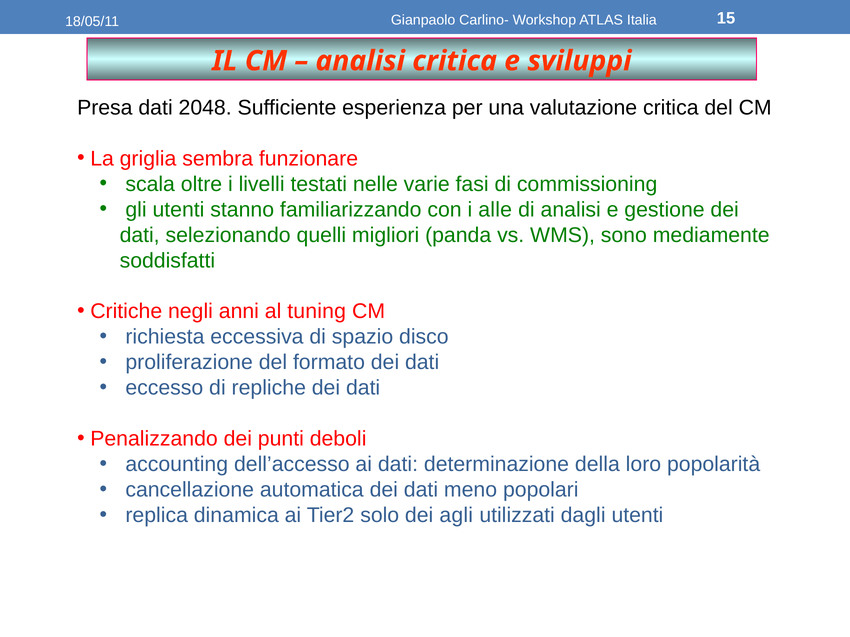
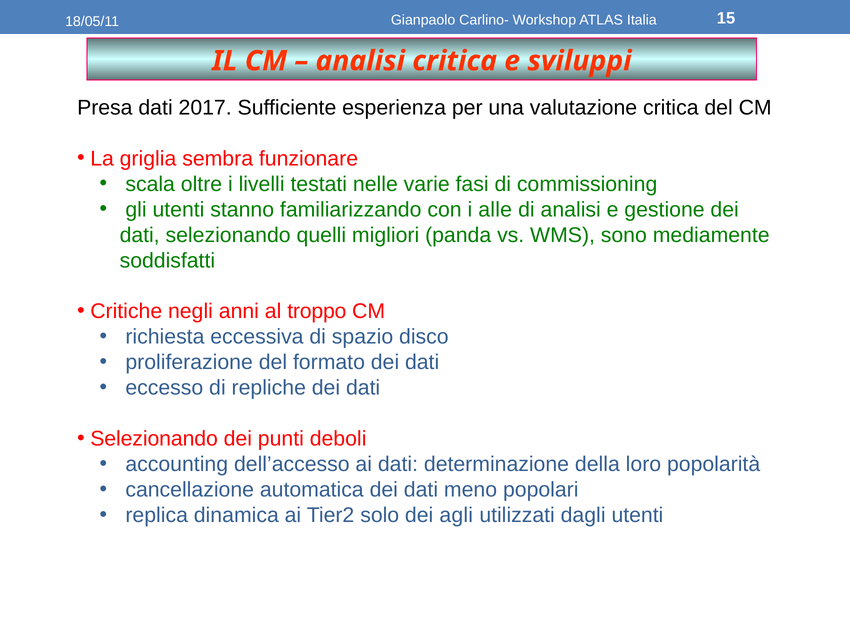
2048: 2048 -> 2017 (205, 108)
tuning: tuning -> troppo (317, 312)
Penalizzando: Penalizzando -> Selezionando (154, 439)
